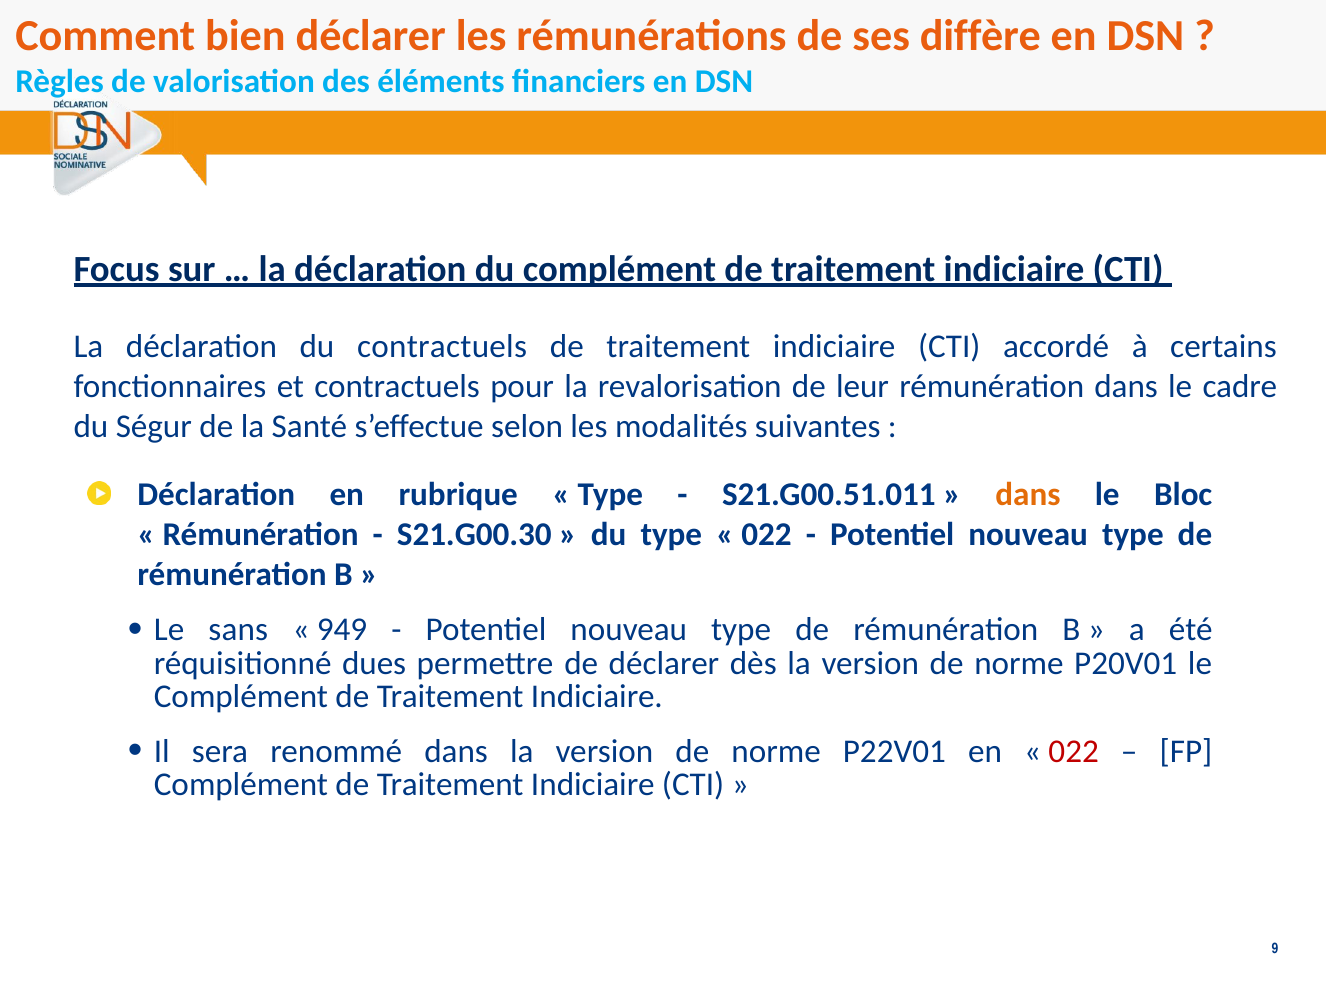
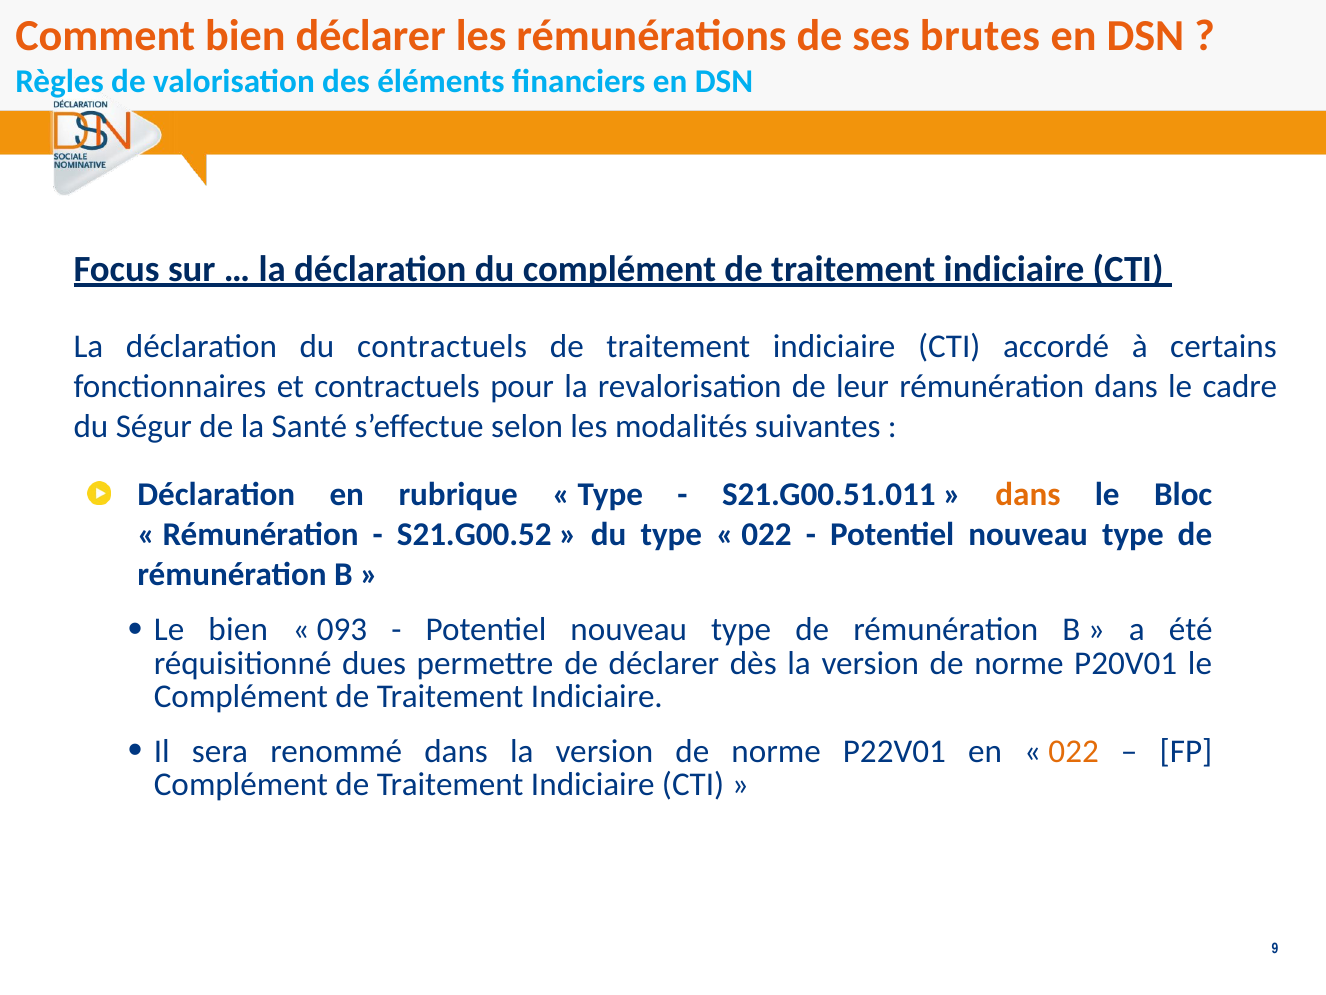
diffère: diffère -> brutes (980, 36)
S21.G00.30: S21.G00.30 -> S21.G00.52 (474, 535)
Le sans: sans -> bien (238, 630)
949: 949 -> 093 (342, 630)
022 colour: red -> orange (1074, 751)
